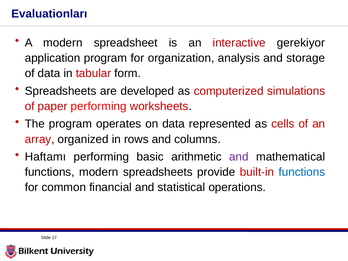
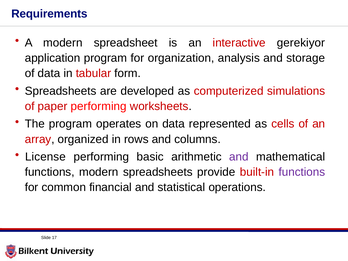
Evaluationları: Evaluationları -> Requirements (49, 14)
Haftamı: Haftamı -> License (45, 157)
functions colour: blue -> purple (302, 172)
